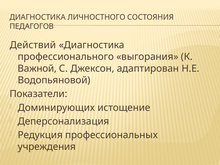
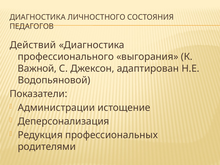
Доминирующих: Доминирующих -> Администрации (56, 108)
учреждения: учреждения -> родителями (47, 147)
